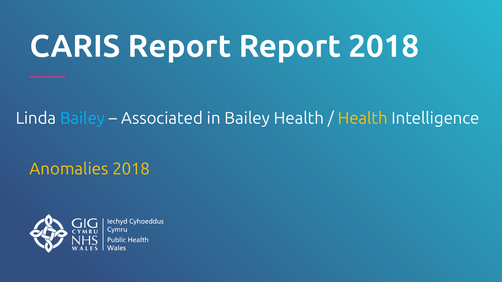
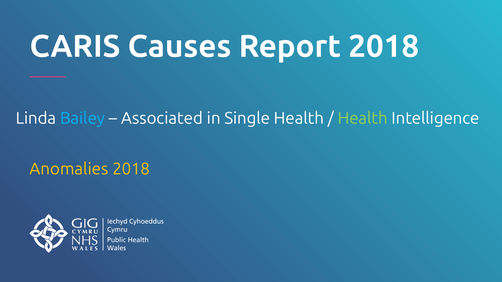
CARIS Report: Report -> Causes (180, 46)
in Bailey: Bailey -> Single (247, 118)
Health colour: yellow -> light green (363, 118)
